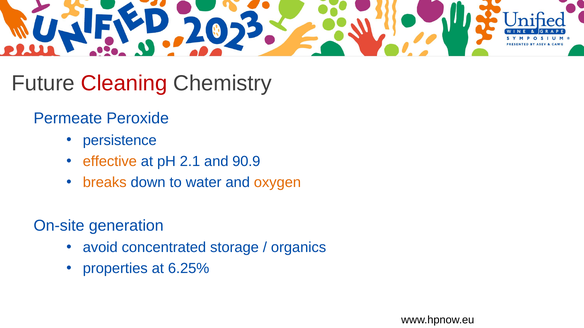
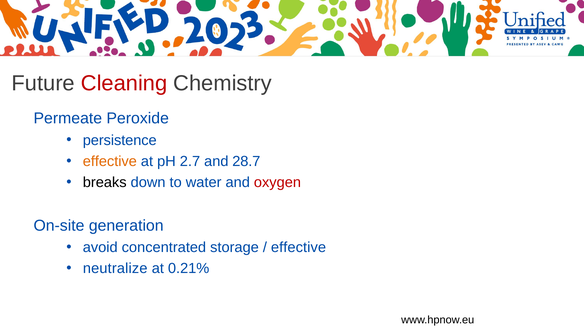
2.1: 2.1 -> 2.7 (190, 162)
90.9: 90.9 -> 28.7 (246, 162)
breaks colour: orange -> black (105, 183)
oxygen colour: orange -> red (277, 183)
organics: organics -> effective (299, 248)
properties: properties -> neutralize (115, 269)
6.25%: 6.25% -> 0.21% (189, 269)
